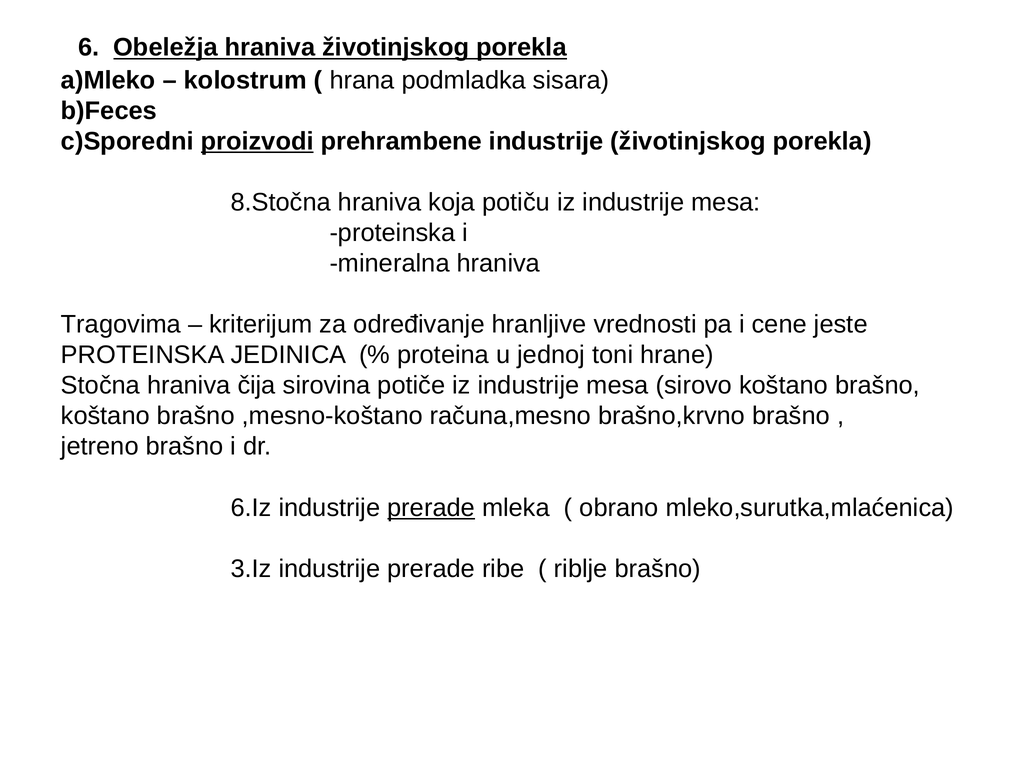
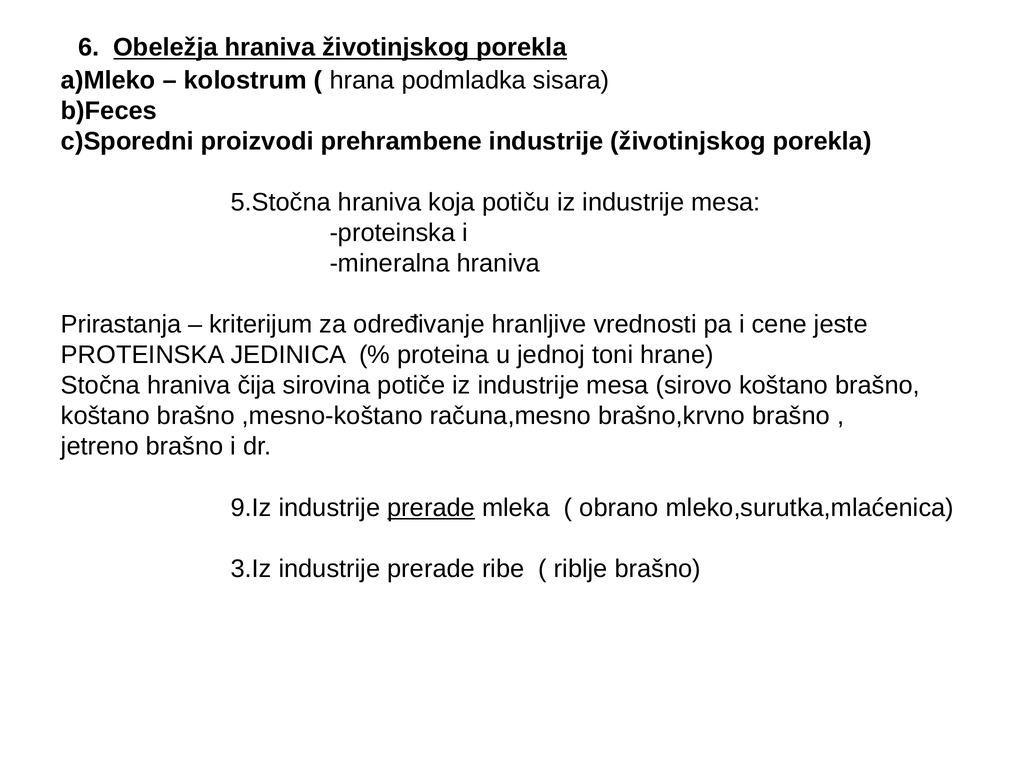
proizvodi underline: present -> none (257, 141)
8.Stočna: 8.Stočna -> 5.Stočna (281, 203)
Tragovima: Tragovima -> Prirastanja (121, 325)
6.Iz: 6.Iz -> 9.Iz (251, 508)
